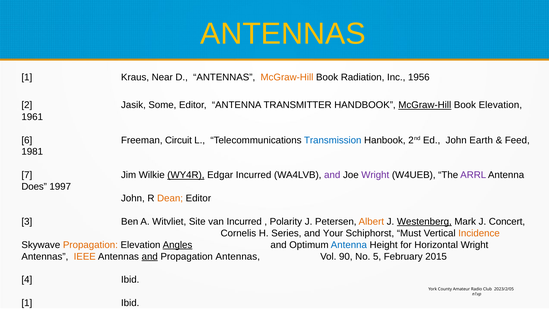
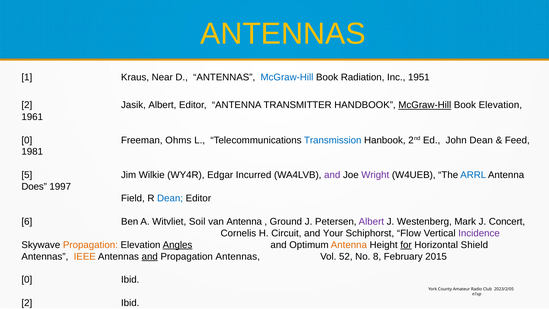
McGraw-Hill colour: orange -> blue (287, 77)
1956: 1956 -> 1951 (419, 77)
Jasik Some: Some -> Albert (162, 105)
6: 6 -> 0 (27, 140)
Circuit: Circuit -> Ohms (178, 140)
John Earth: Earth -> Dean (481, 140)
7: 7 -> 5 (27, 175)
WY4R underline: present -> none (186, 175)
ARRL colour: purple -> blue (473, 175)
John: John -> Field (133, 198)
Dean colour: orange -> blue (170, 198)
3: 3 -> 6 (27, 221)
Witvliet Site: Site -> Soil (197, 221)
van Incurred: Incurred -> Antenna (244, 221)
Polarity: Polarity -> Ground (286, 221)
Albert colour: orange -> purple (371, 221)
Westenberg underline: present -> none (424, 221)
Series: Series -> Circuit (286, 233)
Must: Must -> Flow (409, 233)
Incidence colour: orange -> purple (479, 233)
Antenna colour: blue -> orange (349, 245)
for underline: none -> present (406, 245)
Horizontal Wright: Wright -> Shield (474, 245)
90: 90 -> 52 (346, 256)
No 5: 5 -> 8 (377, 256)
4: 4 -> 0 (27, 280)
1: 1 -> 2 (27, 303)
